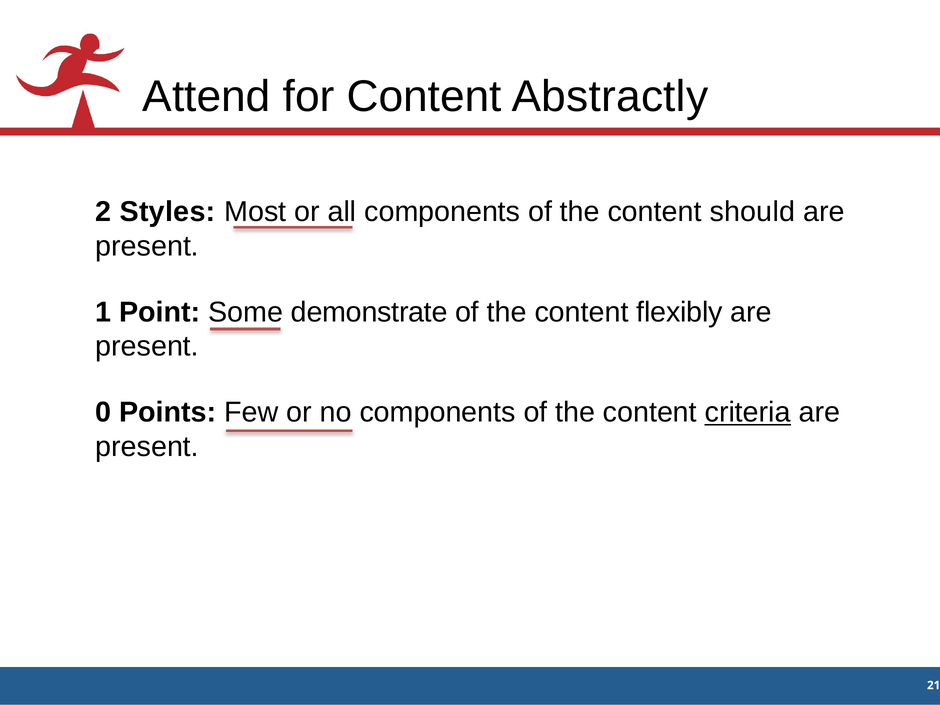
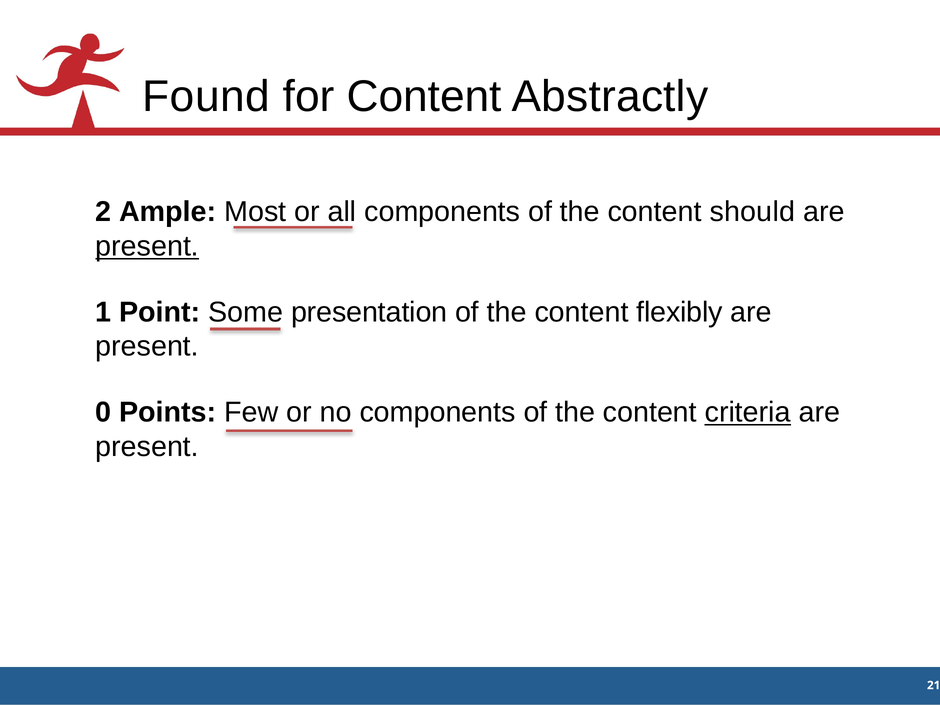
Attend: Attend -> Found (206, 96)
Styles: Styles -> Ample (168, 212)
present underline: none -> present (147, 246)
demonstrate: demonstrate -> presentation (369, 312)
